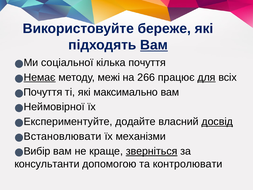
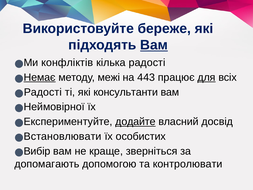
соціальної: соціальної -> конфліктів (67, 62)
кілька почуття: почуття -> радості (147, 62)
266: 266 -> 443 (146, 77)
Почуття: Почуття -> Радості (43, 92)
максимально: максимально -> консультанти (126, 92)
додайте underline: none -> present (135, 122)
досвід underline: present -> none (217, 122)
механізми: механізми -> особистих (141, 136)
зверніться underline: present -> none (152, 151)
консультанти: консультанти -> допомагають (47, 164)
